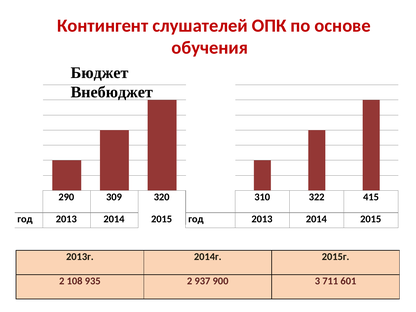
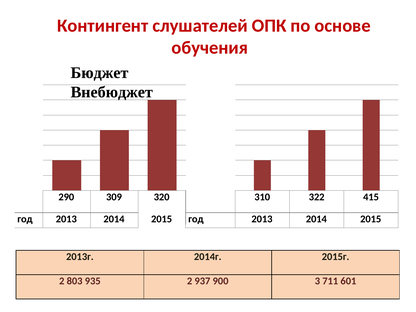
108: 108 -> 803 (75, 281)
